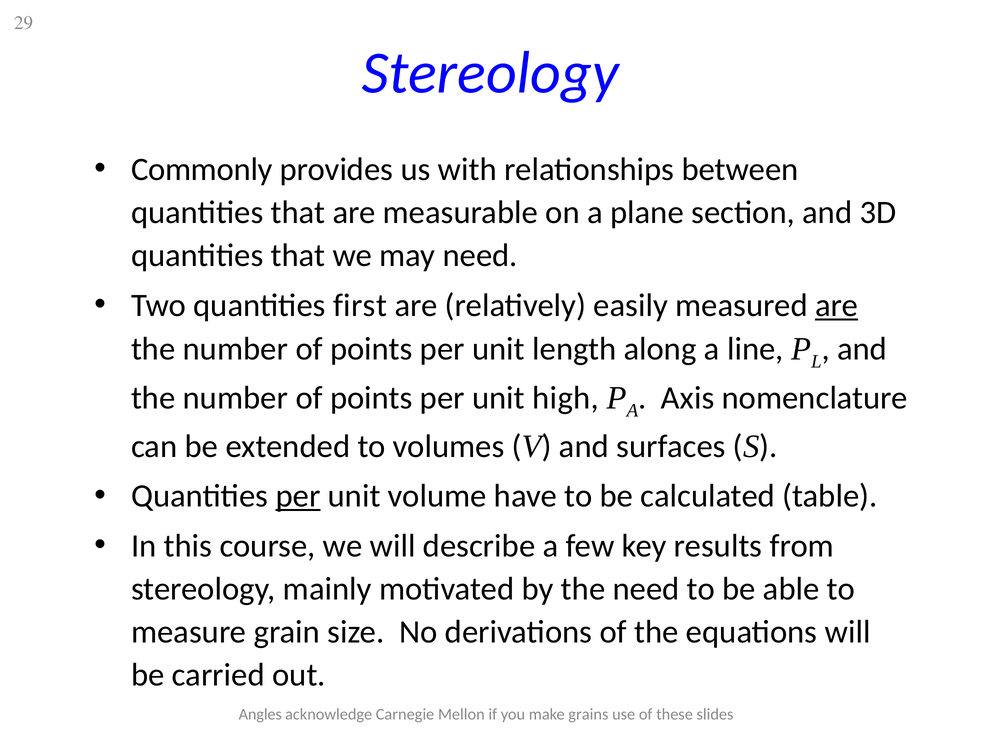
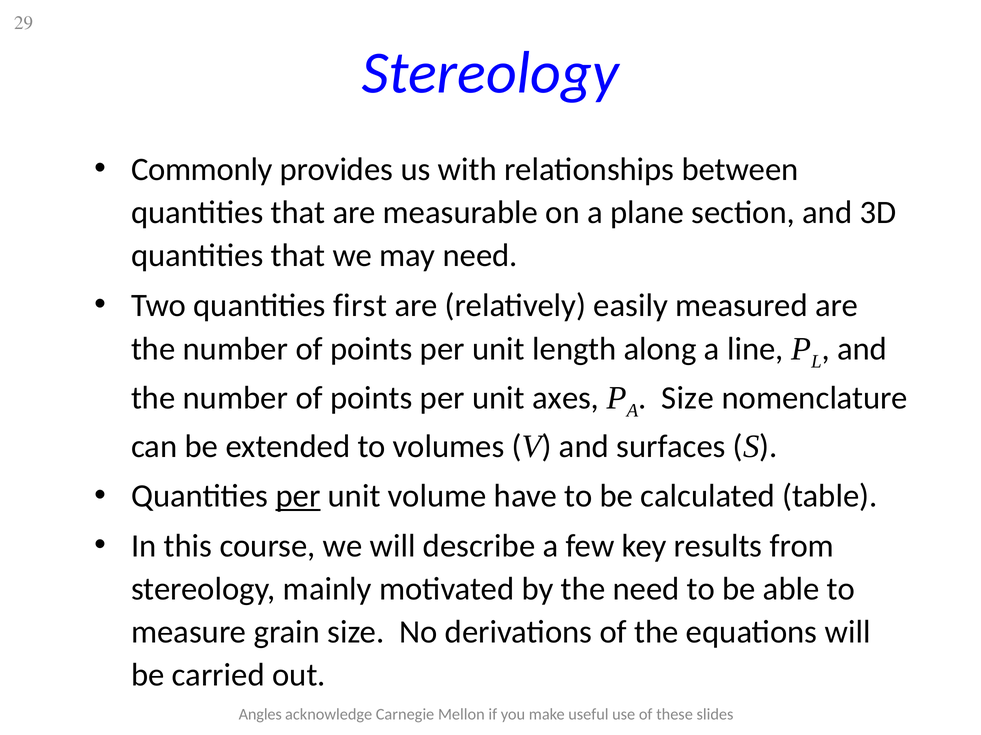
are underline: present -> none (837, 306)
high: high -> axes (566, 398)
Axis: Axis -> Size (688, 398)
grains: grains -> useful (588, 715)
